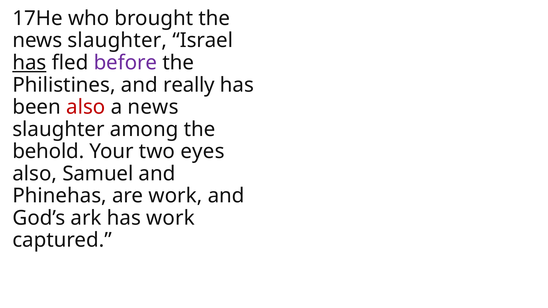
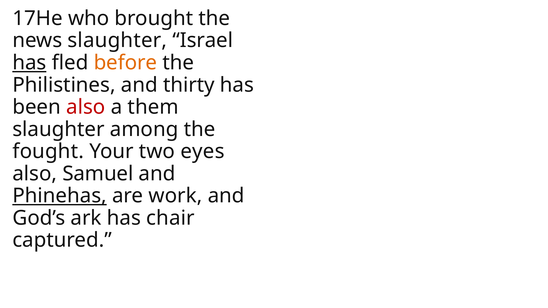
before colour: purple -> orange (125, 63)
really: really -> thirty (189, 85)
a news: news -> them (153, 107)
behold: behold -> fought (48, 152)
Phinehas underline: none -> present (60, 196)
has work: work -> chair (170, 218)
